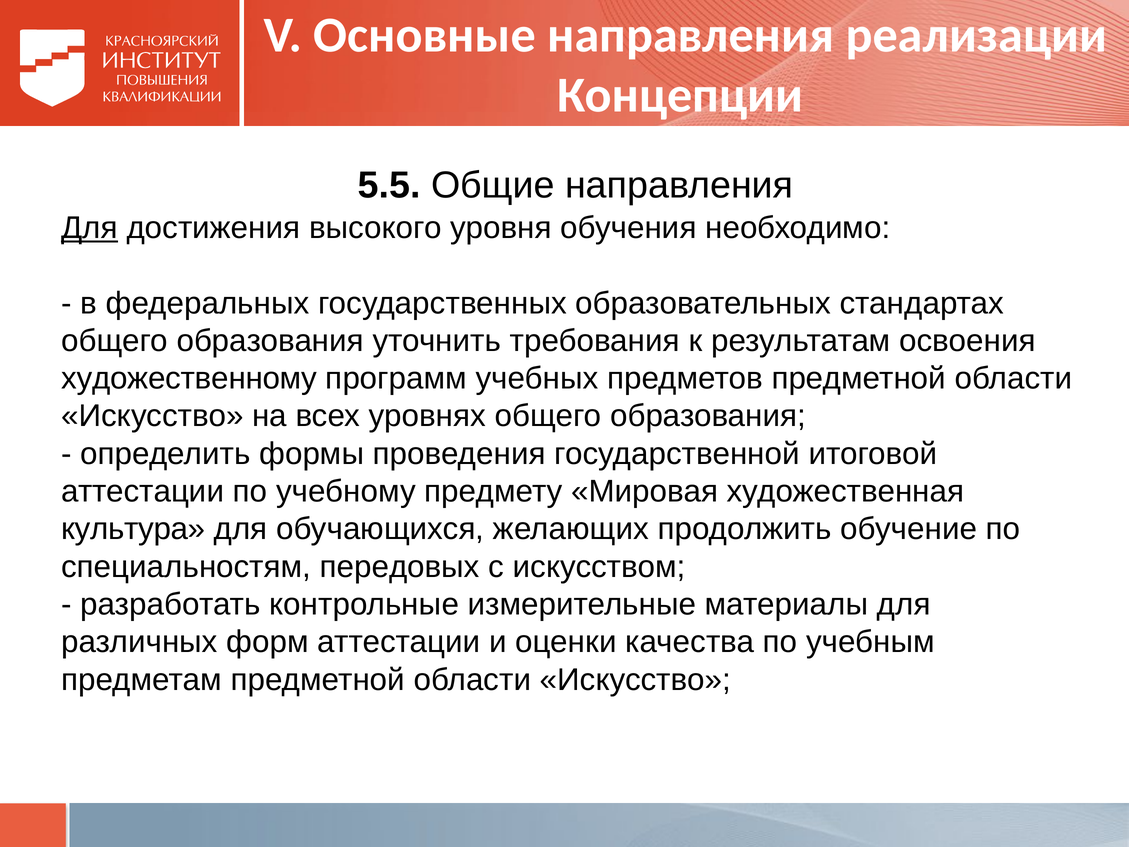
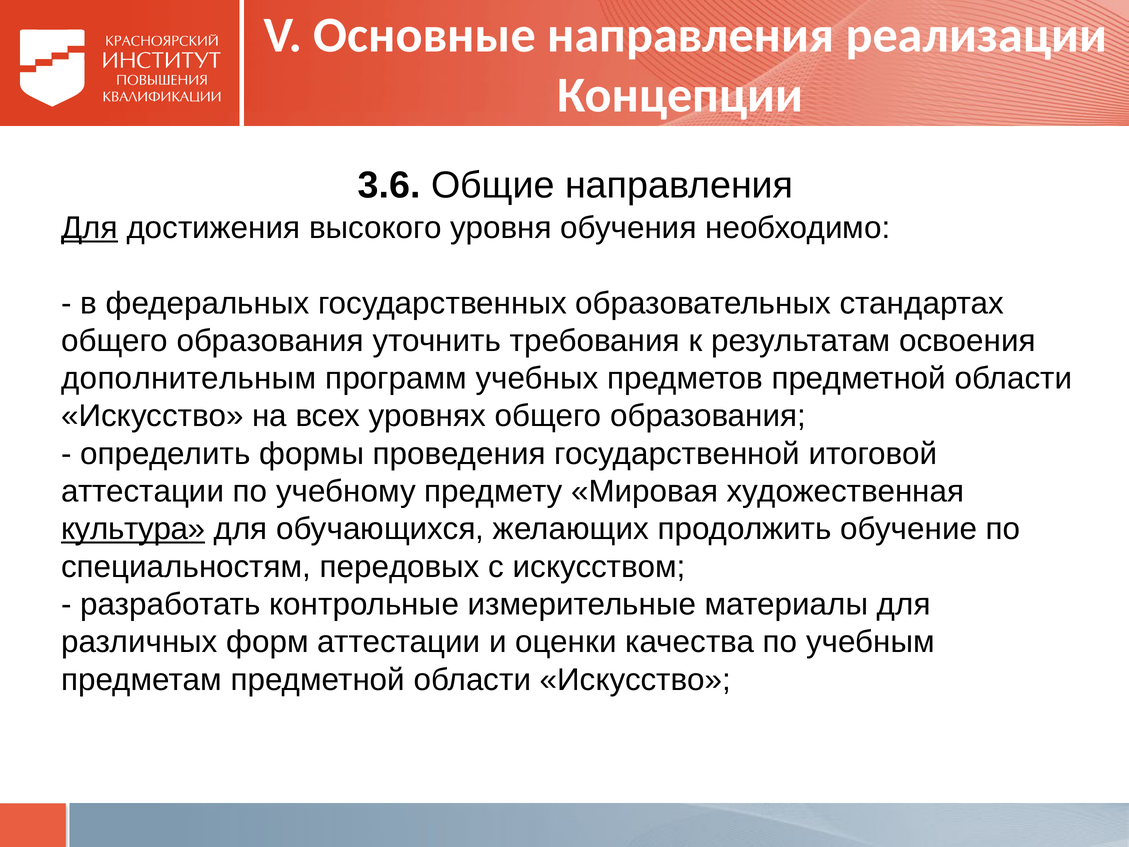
5.5: 5.5 -> 3.6 (389, 185)
художественному: художественному -> дополнительным (189, 378)
культура underline: none -> present (133, 529)
